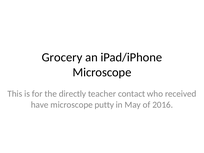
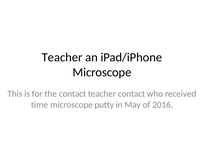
Grocery: Grocery -> Teacher (62, 57)
the directly: directly -> contact (73, 94)
have: have -> time (40, 105)
